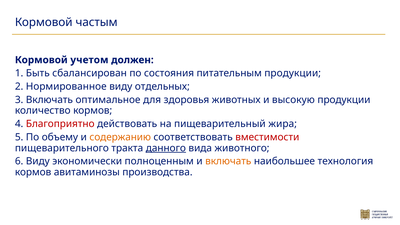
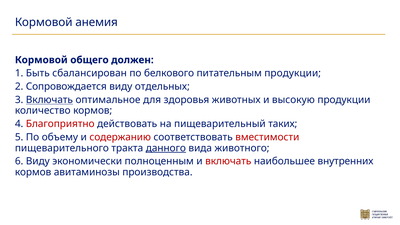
частым: частым -> анемия (97, 22)
учетом: учетом -> общего (89, 60)
состояния: состояния -> белкового (169, 73)
Нормированное: Нормированное -> Сопровождается (66, 87)
Включать underline: none -> present (49, 100)
жира: жира -> таких (283, 124)
содержанию colour: orange -> red (120, 137)
включать colour: orange -> red (228, 161)
технология: технология -> внутренних (345, 161)
